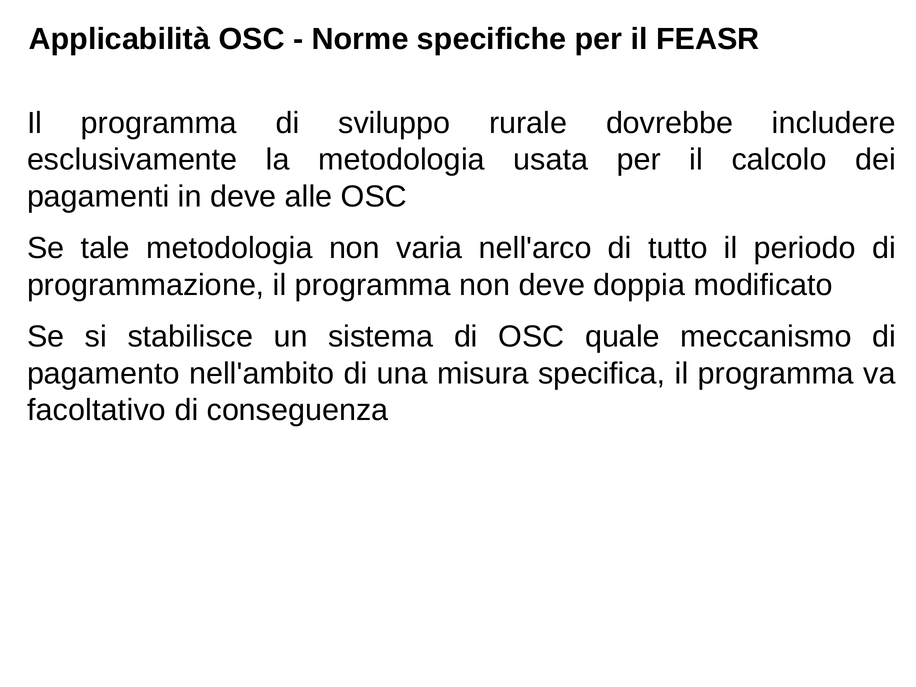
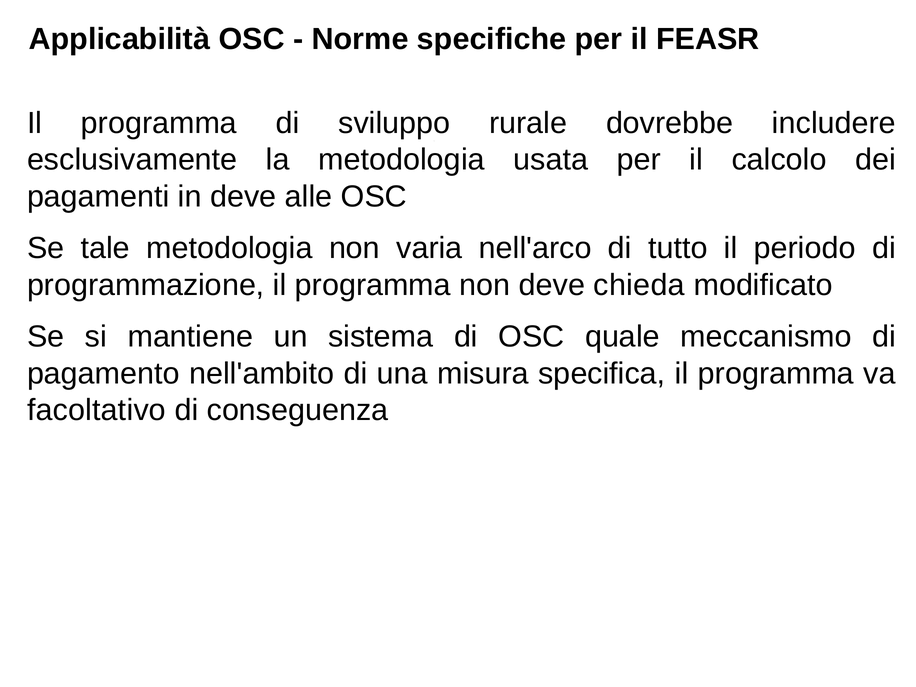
doppia: doppia -> chieda (639, 285)
stabilisce: stabilisce -> mantiene (190, 337)
